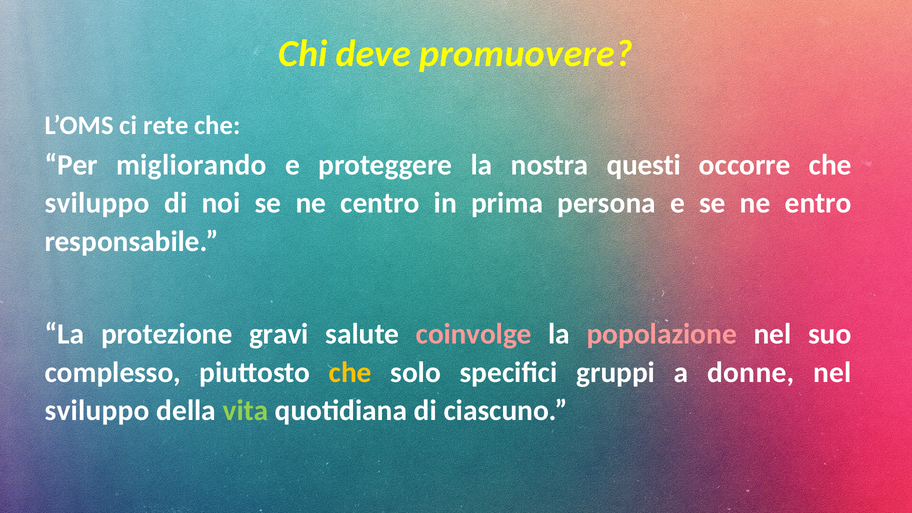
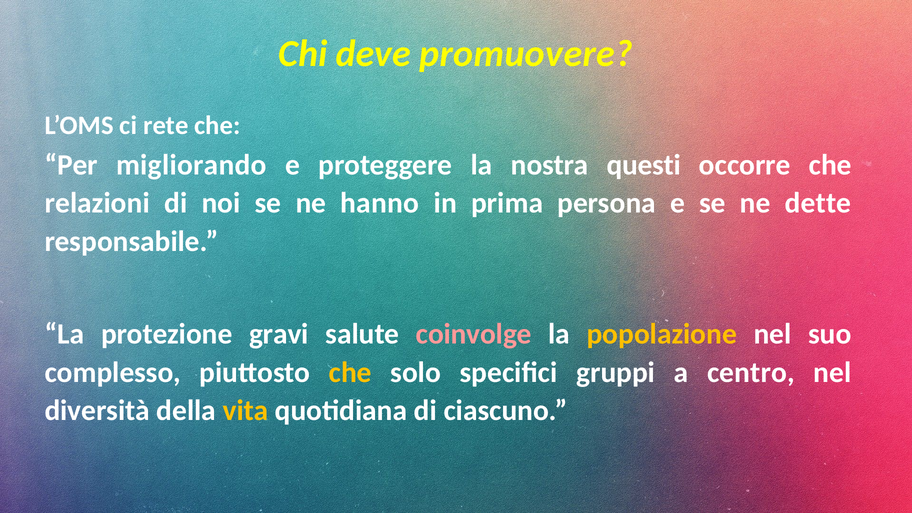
sviluppo: sviluppo -> relazioni (97, 203)
centro: centro -> hanno (380, 203)
entro: entro -> dette (818, 203)
popolazione colour: pink -> yellow (662, 334)
donne: donne -> centro (751, 372)
sviluppo: sviluppo -> diversità (97, 411)
vita colour: light green -> yellow (245, 411)
